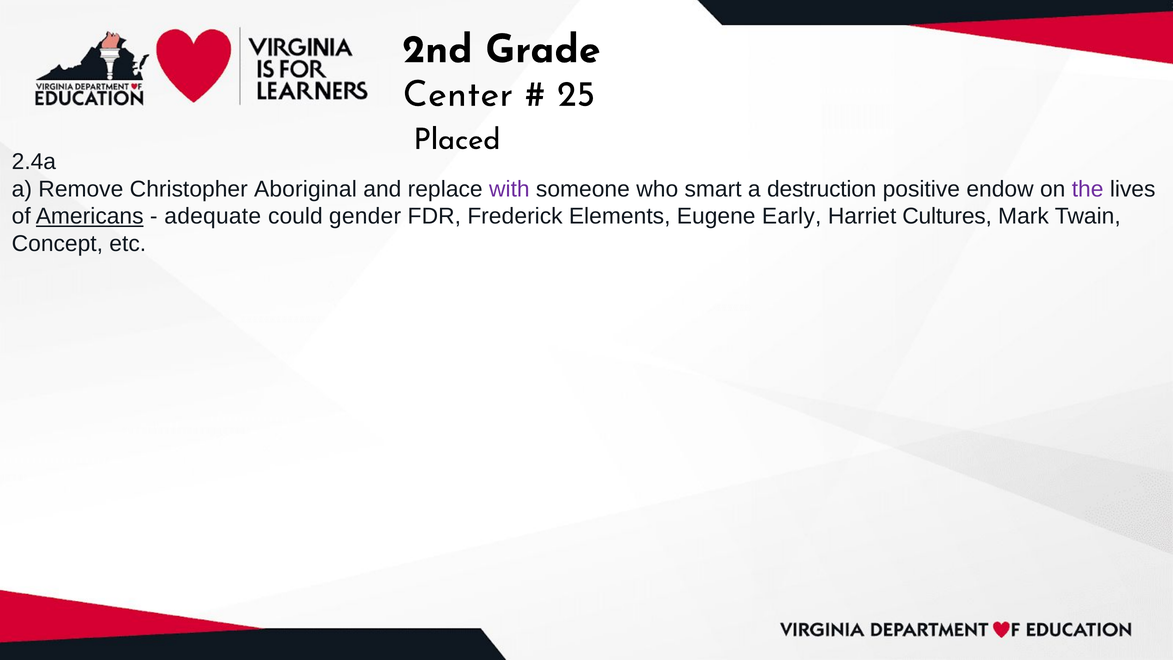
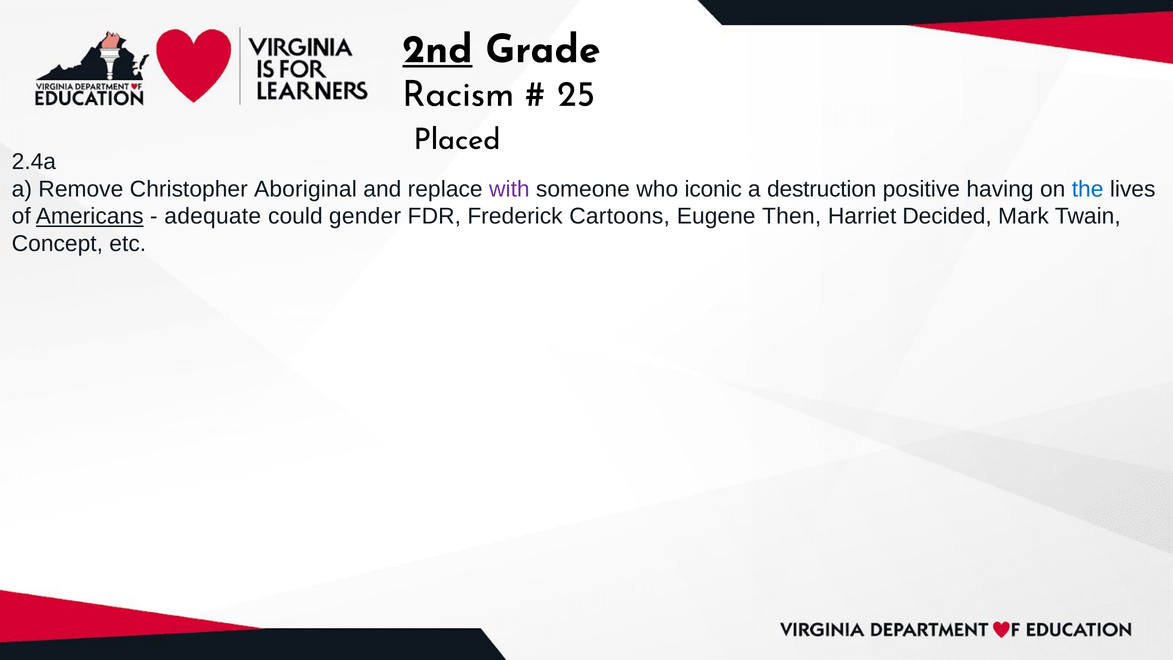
2nd underline: none -> present (437, 49)
Center: Center -> Racism (458, 94)
smart: smart -> iconic (713, 189)
endow: endow -> having (1000, 189)
the colour: purple -> blue (1088, 189)
Elements: Elements -> Cartoons (620, 216)
Early: Early -> Then (792, 216)
Cultures: Cultures -> Decided (947, 216)
